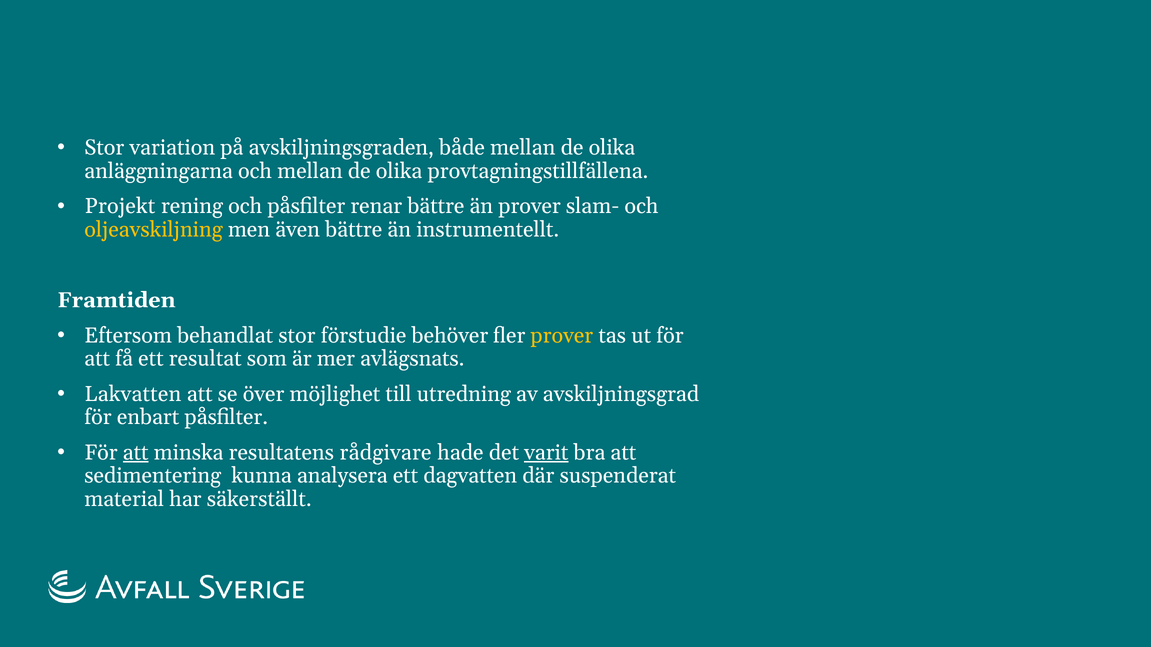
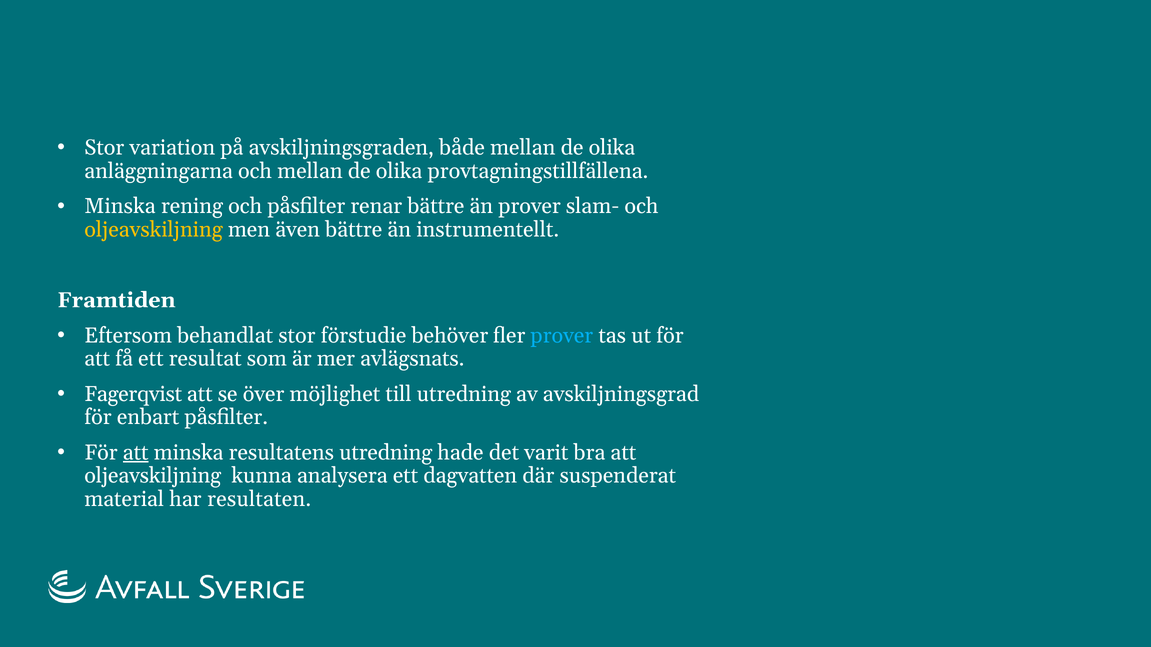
Projekt: Projekt -> Minska (120, 206)
prover colour: yellow -> light blue (562, 336)
Lakvatten: Lakvatten -> Fagerqvist (133, 394)
resultatens rådgivare: rådgivare -> utredning (386, 453)
varit underline: present -> none (546, 453)
sedimentering: sedimentering -> oljeavskiljning (153, 476)
säkerställt: säkerställt -> resultaten (259, 500)
